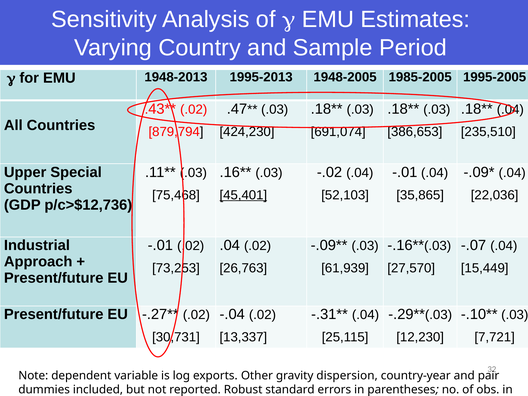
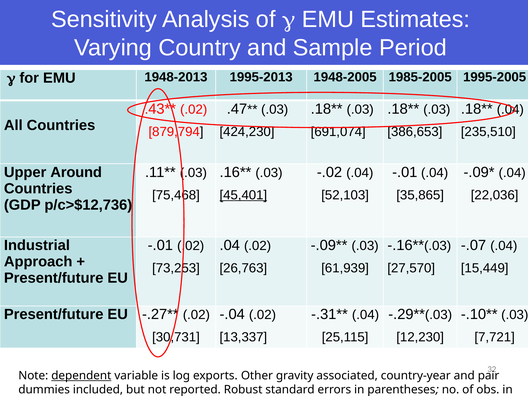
Special: Special -> Around (76, 172)
dependent underline: none -> present (81, 376)
dispersion: dispersion -> associated (347, 376)
